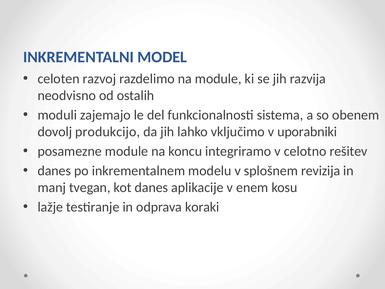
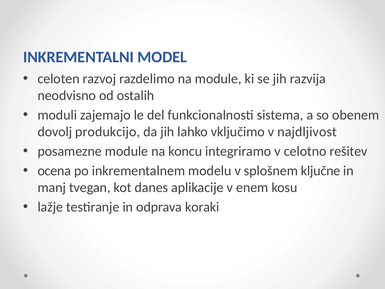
uporabniki: uporabniki -> najdljivost (307, 132)
danes: danes -> ocena (54, 171)
revizija: revizija -> ključne (321, 171)
